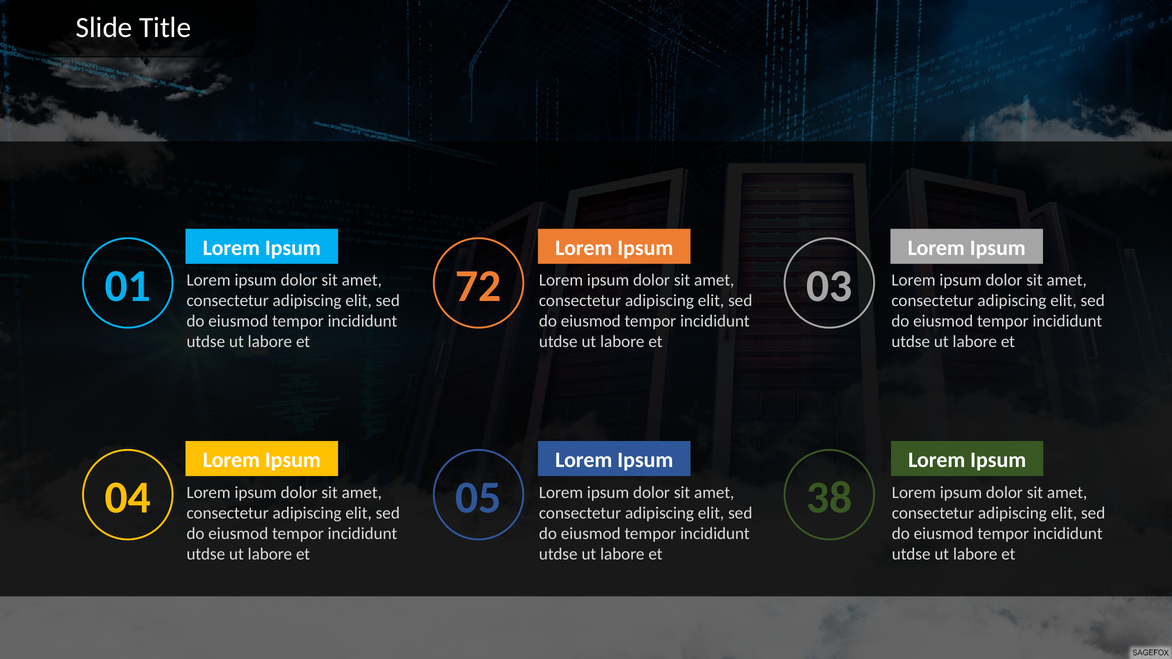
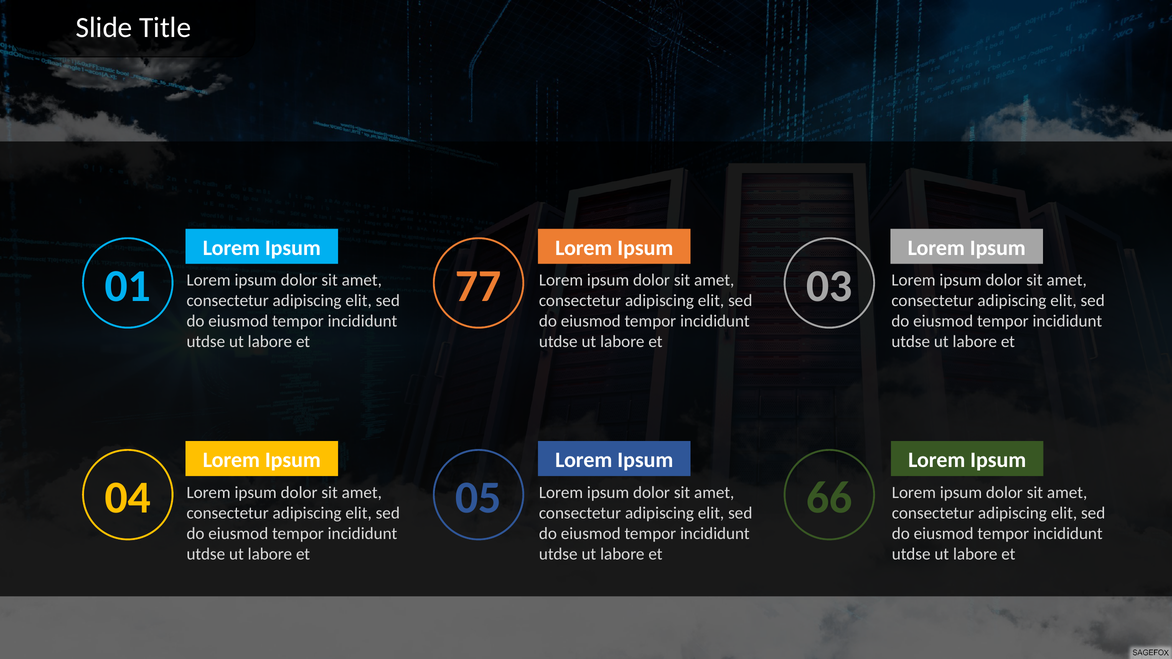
72: 72 -> 77 (478, 286)
38: 38 -> 66 (829, 498)
